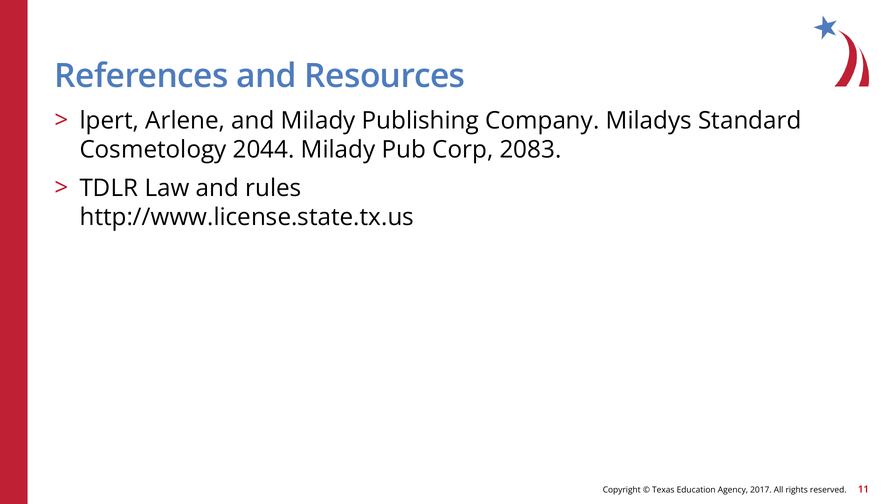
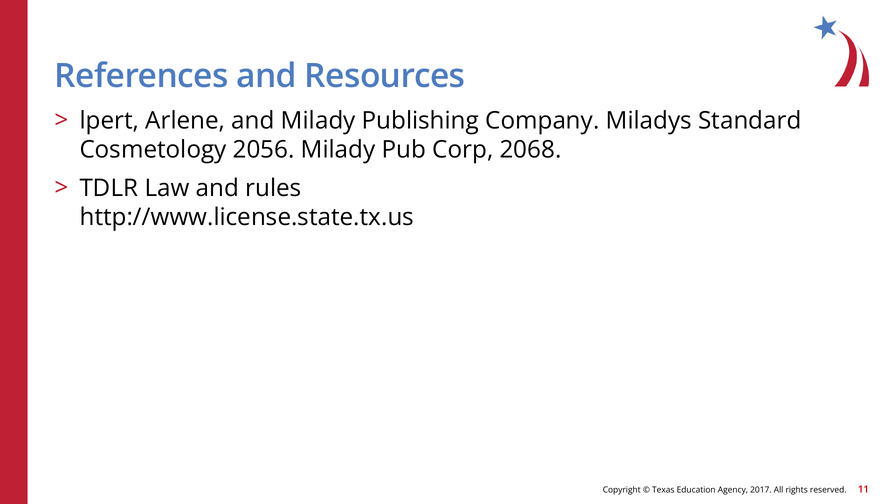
2044: 2044 -> 2056 (264, 150)
2083: 2083 -> 2068 (531, 150)
